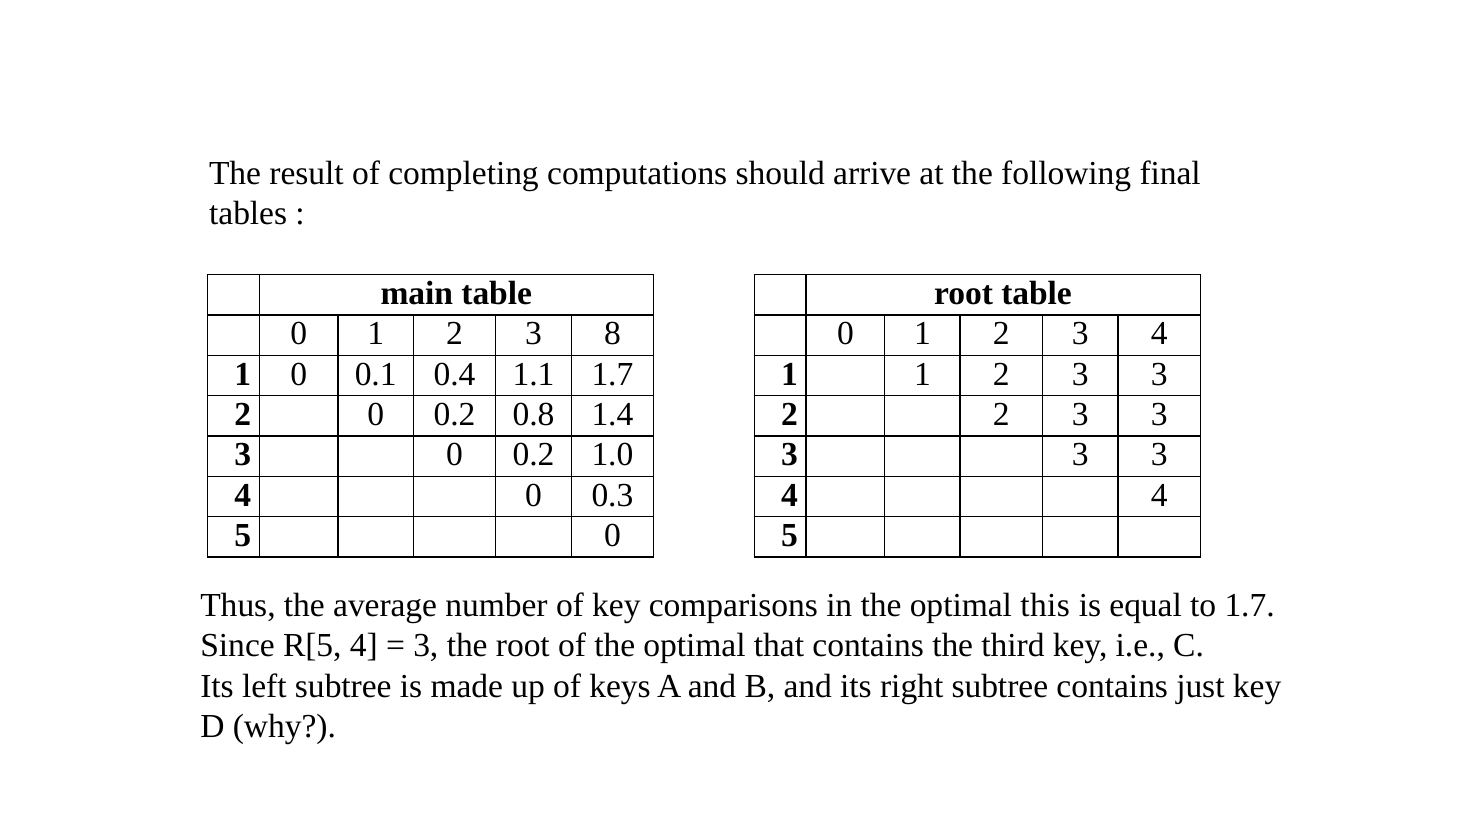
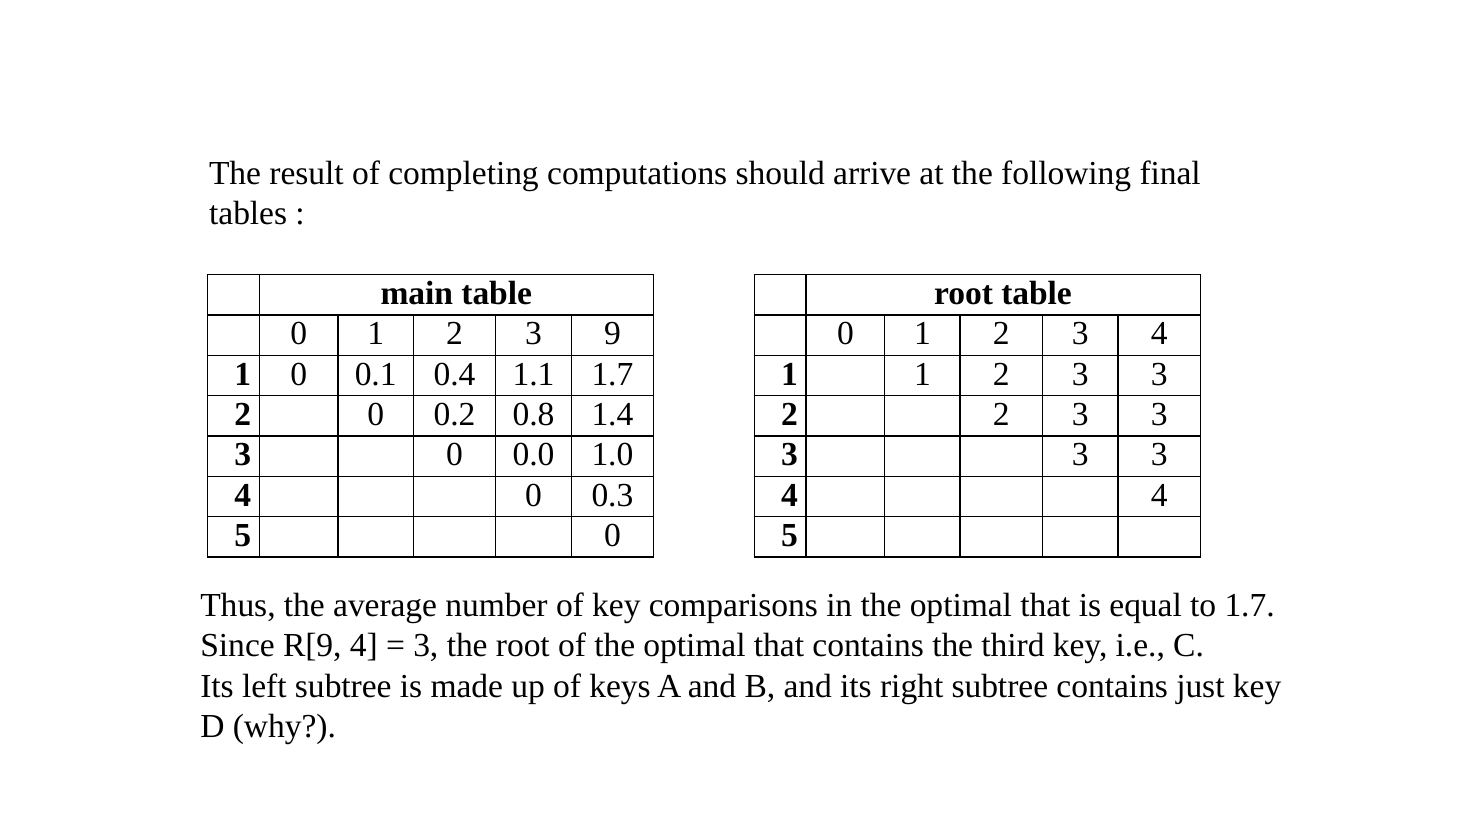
8: 8 -> 9 (612, 334)
3 0 0.2: 0.2 -> 0.0 (534, 454)
in the optimal this: this -> that (1045, 605)
R[5: R[5 -> R[9 (312, 645)
